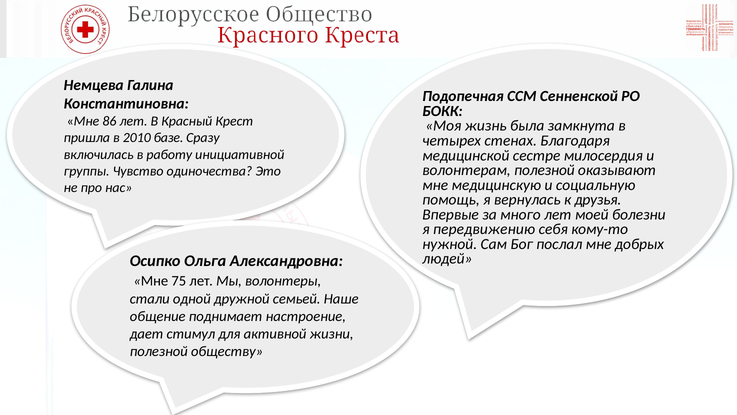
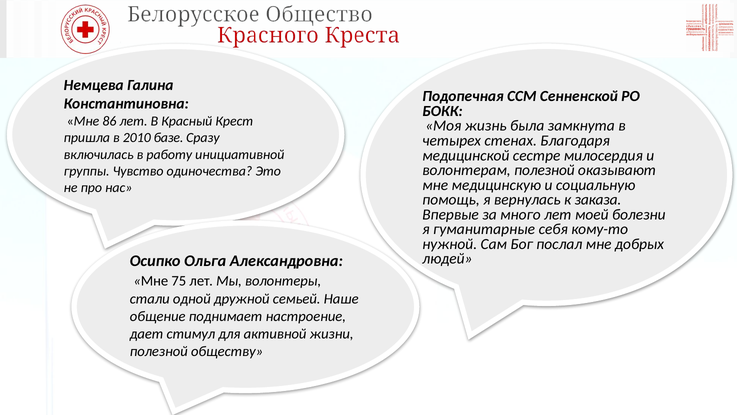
друзья: друзья -> заказа (598, 200)
передвижению: передвижению -> гуманитарные (484, 229)
